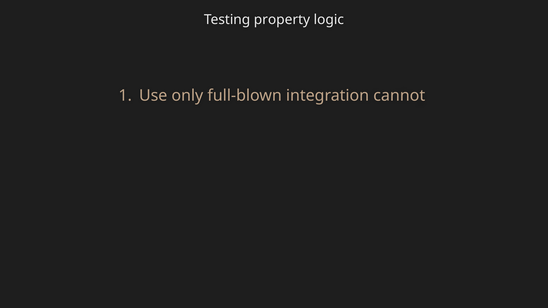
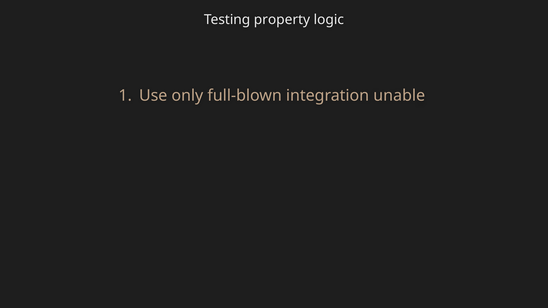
cannot: cannot -> unable (399, 96)
